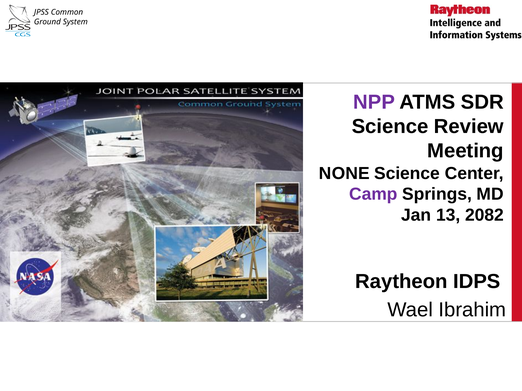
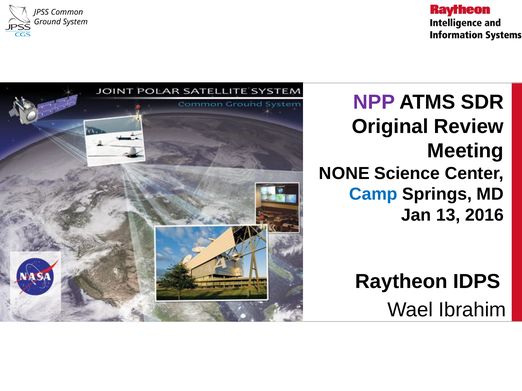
Science: Science -> Original (390, 127)
Camp colour: purple -> blue (373, 194)
2082: 2082 -> 2016 (484, 215)
